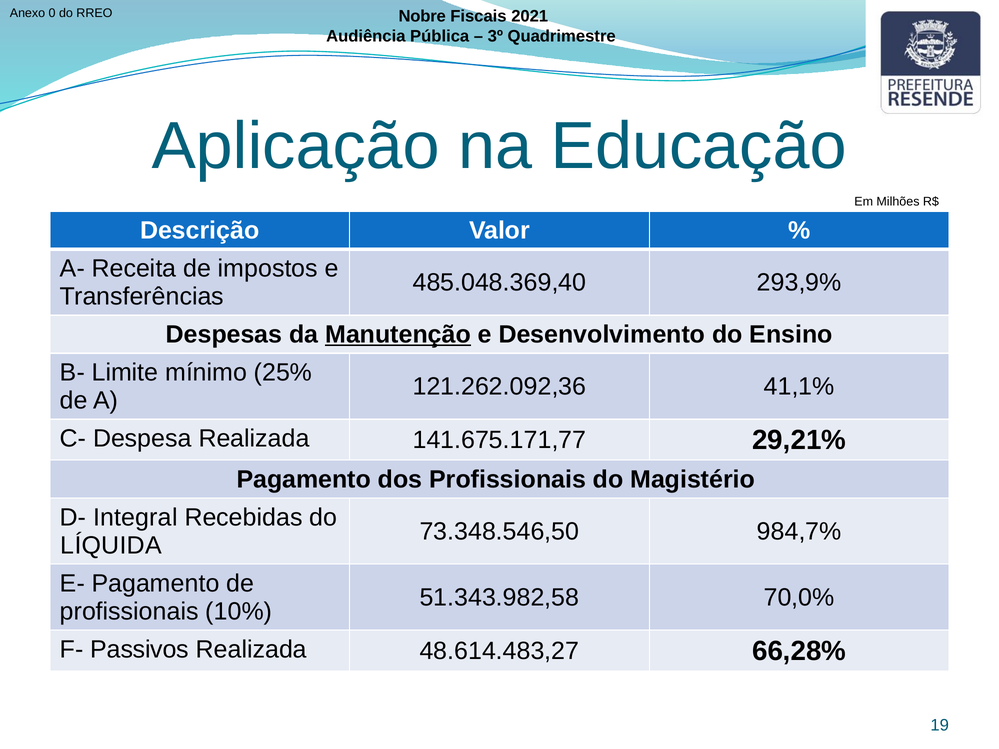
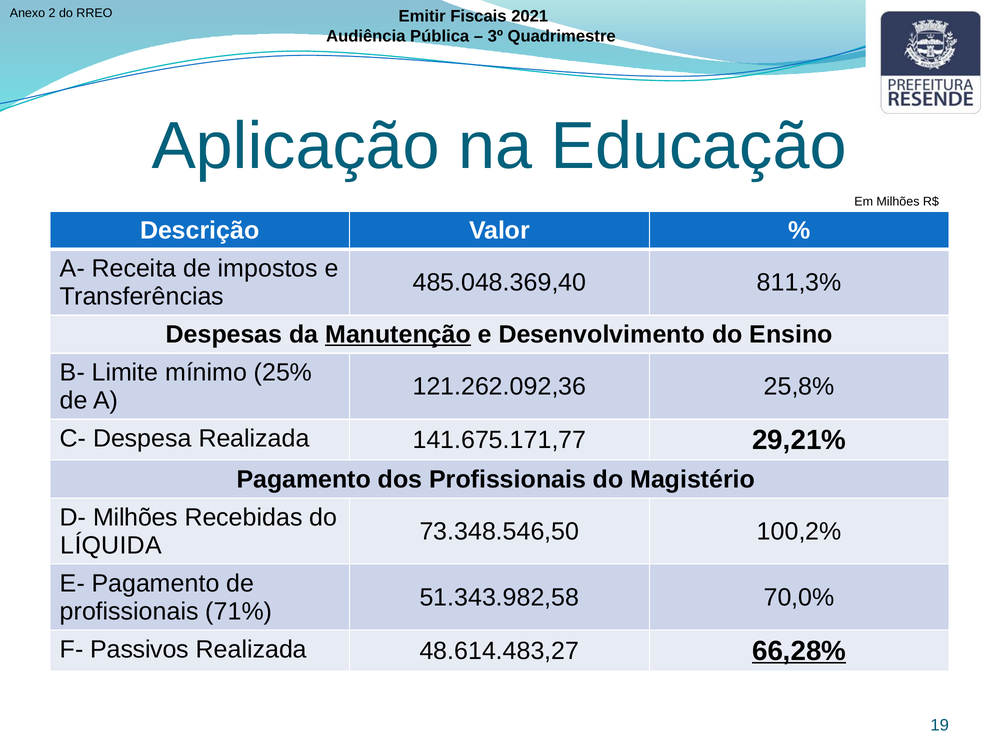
0: 0 -> 2 (52, 13)
Nobre: Nobre -> Emitir (422, 16)
293,9%: 293,9% -> 811,3% (799, 283)
41,1%: 41,1% -> 25,8% (799, 387)
D- Integral: Integral -> Milhões (135, 518)
984,7%: 984,7% -> 100,2% (799, 532)
10%: 10% -> 71% (239, 612)
66,28% underline: none -> present (799, 651)
